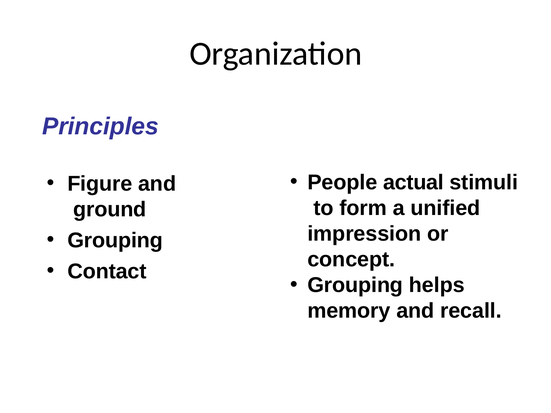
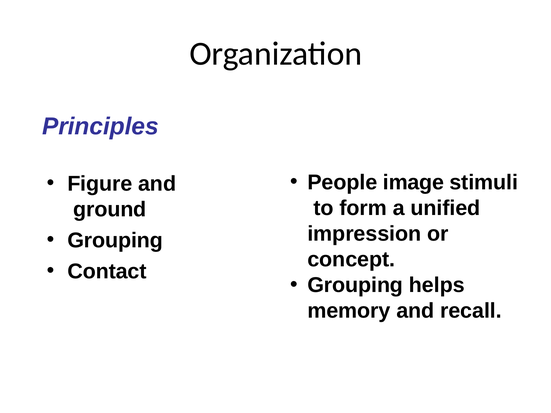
actual: actual -> image (414, 182)
